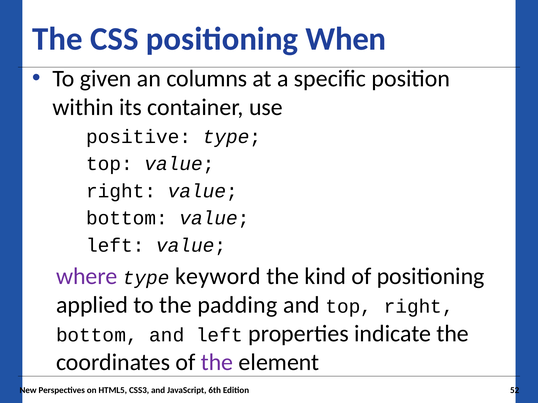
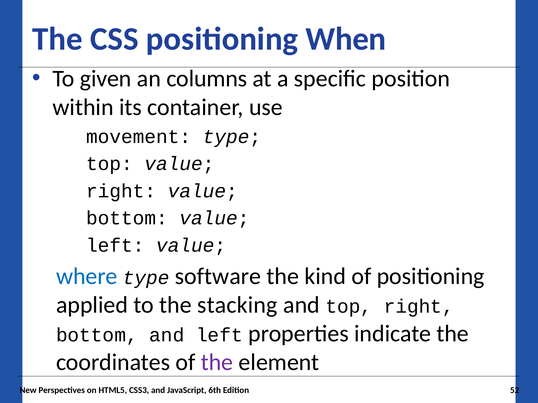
positive: positive -> movement (139, 137)
where colour: purple -> blue (87, 277)
keyword: keyword -> software (218, 277)
padding: padding -> stacking (237, 305)
